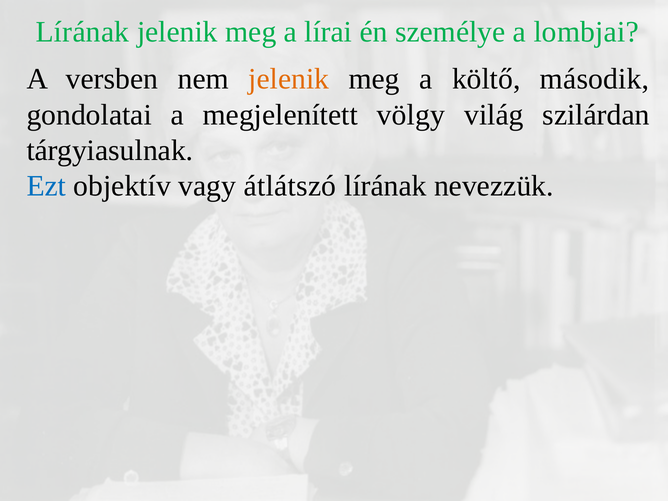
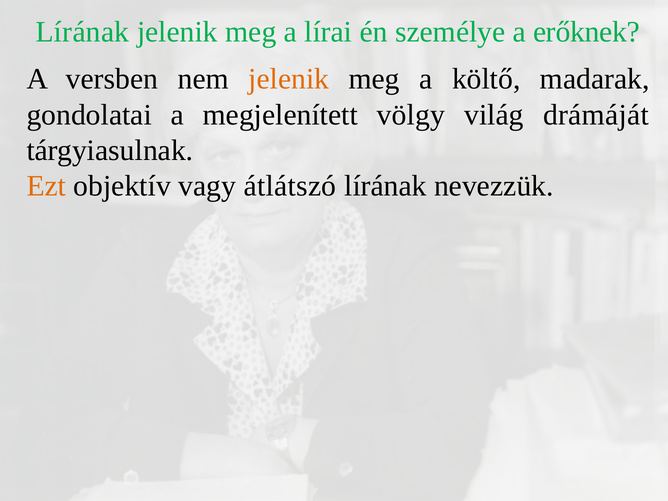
lombjai: lombjai -> erőknek (586, 32)
második: második -> madarak (595, 79)
szilárdan: szilárdan -> drámáját (596, 115)
Ezt colour: blue -> orange (46, 186)
